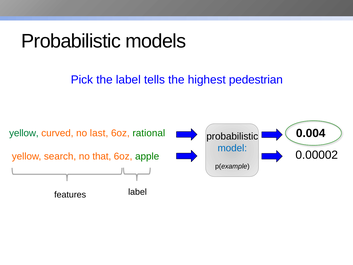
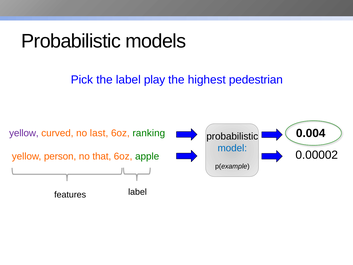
tells: tells -> play (155, 80)
yellow colour: green -> purple (24, 133)
rational: rational -> ranking (149, 133)
search: search -> person (60, 156)
